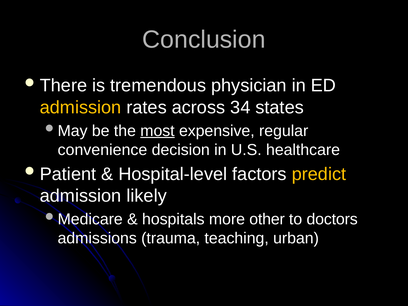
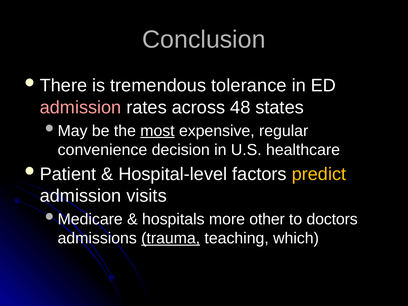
physician: physician -> tolerance (249, 86)
admission colour: yellow -> pink (81, 107)
34: 34 -> 48 (240, 107)
likely: likely -> visits (147, 196)
trauma underline: none -> present (171, 238)
urban: urban -> which (296, 238)
